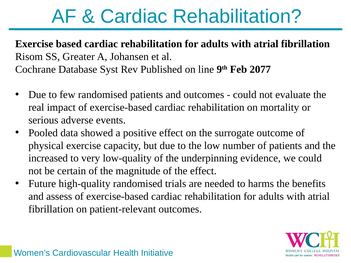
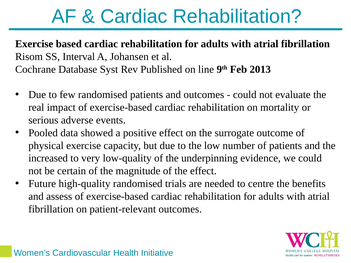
Greater: Greater -> Interval (79, 57)
2077: 2077 -> 2013 (260, 69)
harms: harms -> centre (261, 184)
